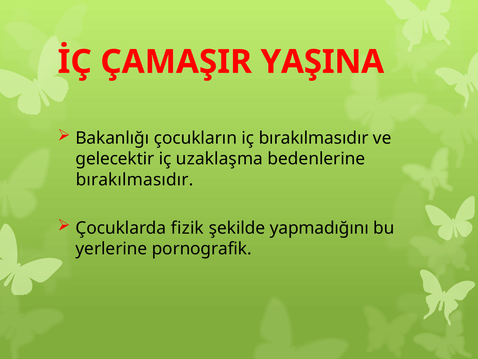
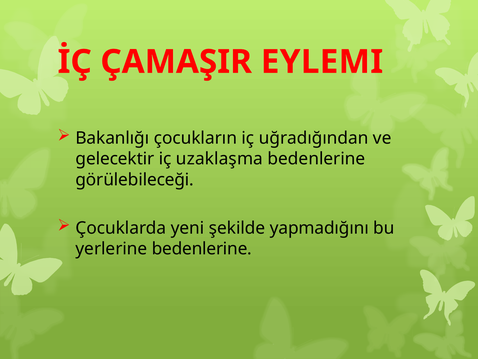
YAŞINA: YAŞINA -> EYLEMI (322, 62)
iç bırakılmasıdır: bırakılmasıdır -> uğradığından (314, 138)
bırakılmasıdır: bırakılmasıdır -> görülebileceği (135, 179)
fizik: fizik -> yeni (188, 228)
yerlerine pornografik: pornografik -> bedenlerine (202, 248)
